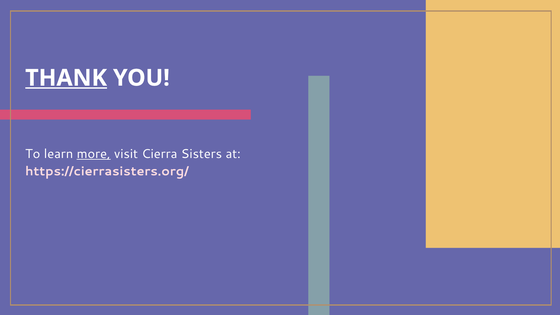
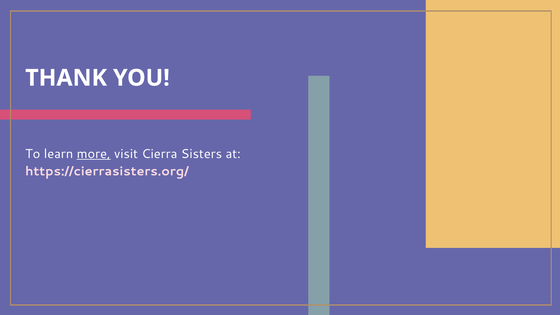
THANK underline: present -> none (66, 78)
